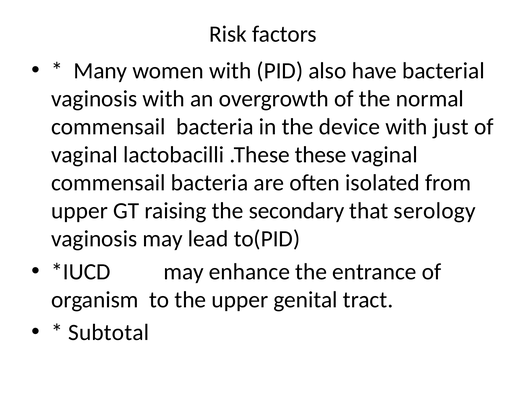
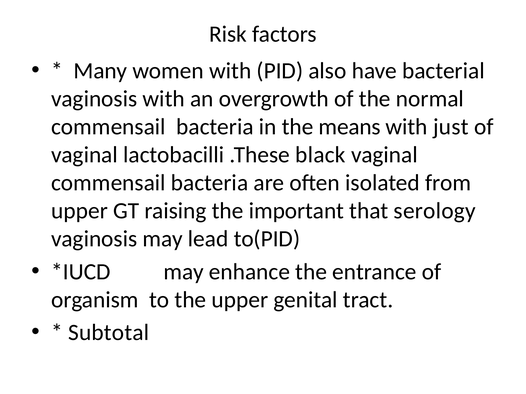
device: device -> means (350, 127)
these: these -> black (320, 155)
secondary: secondary -> important (296, 211)
